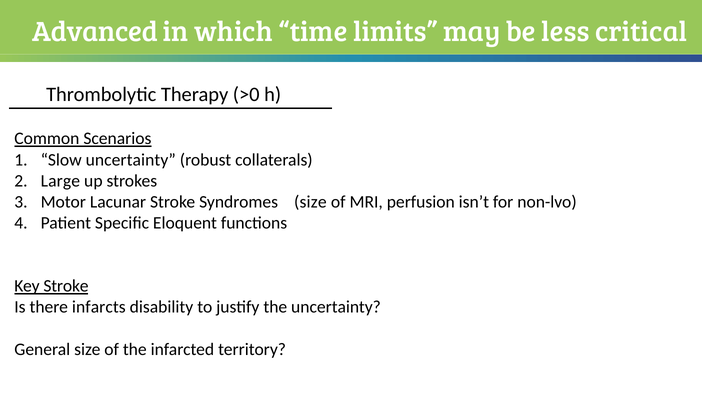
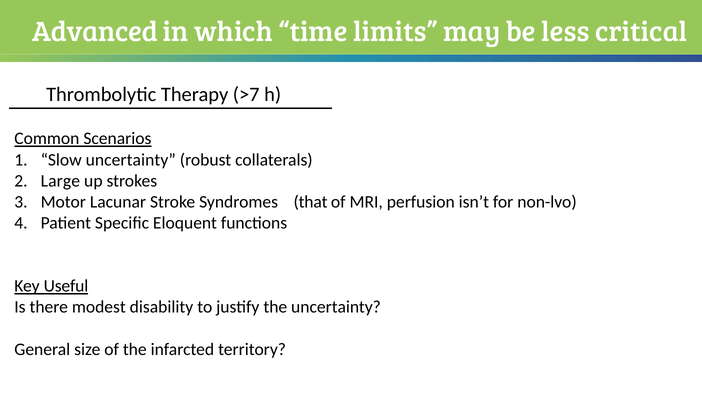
>0: >0 -> >7 (246, 94)
Syndromes size: size -> that (311, 202)
Key Stroke: Stroke -> Useful (66, 286)
infarcts: infarcts -> modest (99, 307)
